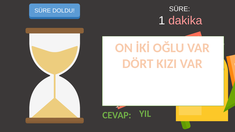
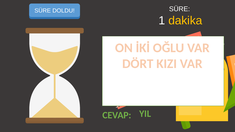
dakika colour: pink -> yellow (185, 21)
